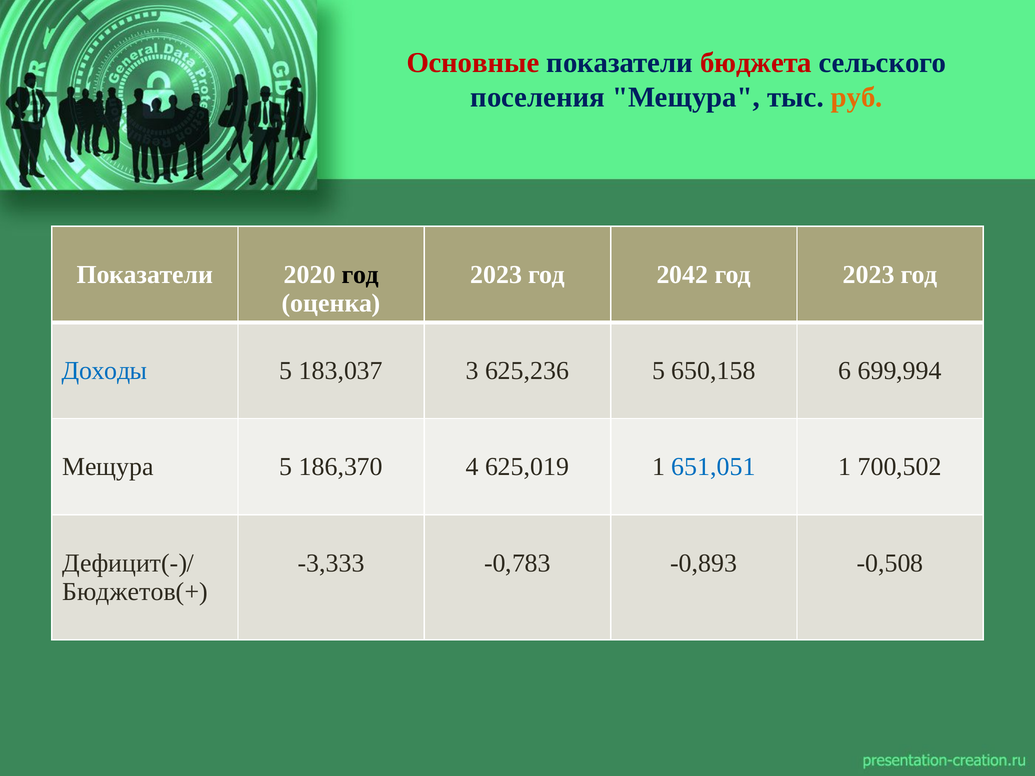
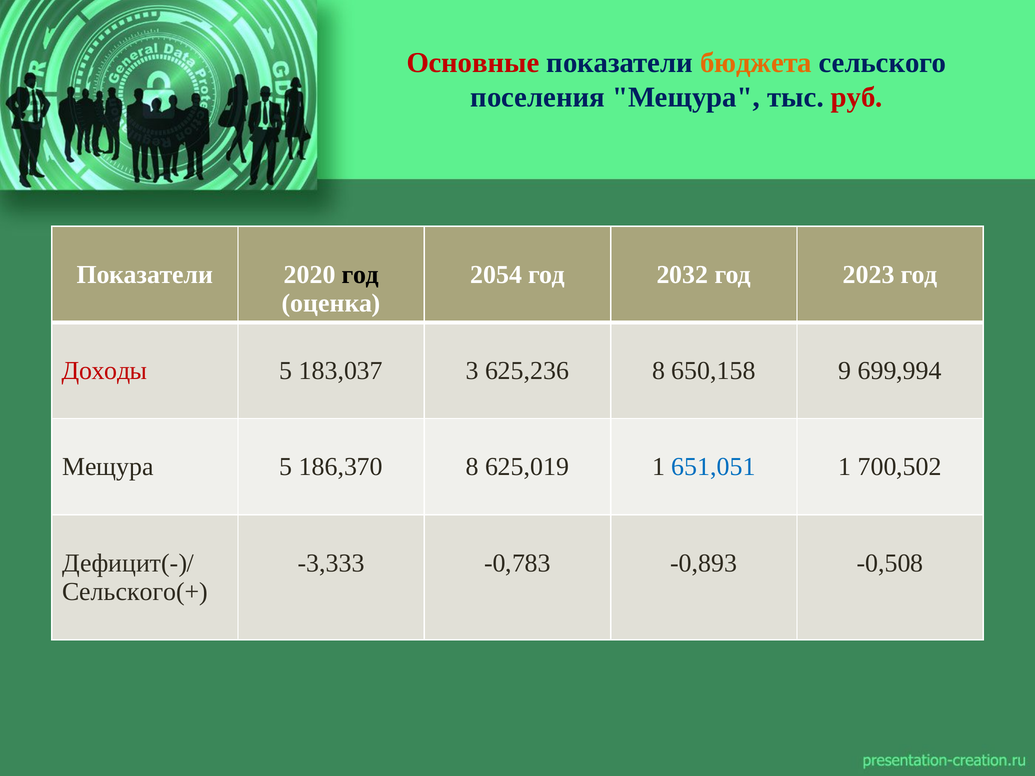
бюджета colour: red -> orange (756, 63)
руб colour: orange -> red (857, 97)
2023: 2023 -> 2054 (496, 275)
2042: 2042 -> 2032 (682, 275)
Доходы colour: blue -> red (104, 371)
625,236 5: 5 -> 8 (659, 371)
6: 6 -> 9 (845, 371)
186,370 4: 4 -> 8 (472, 467)
Бюджетов(+: Бюджетов(+ -> Сельского(+ (135, 592)
